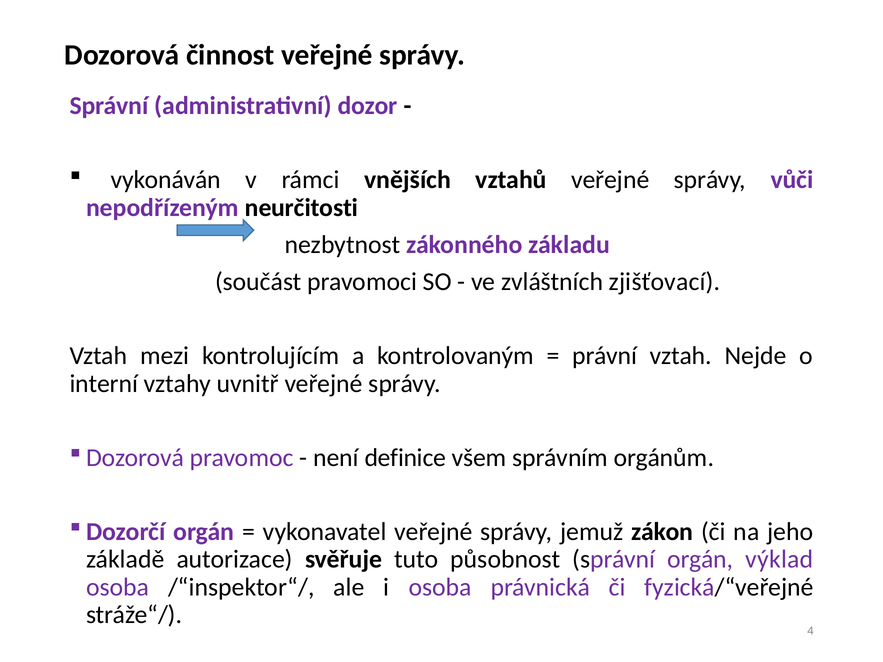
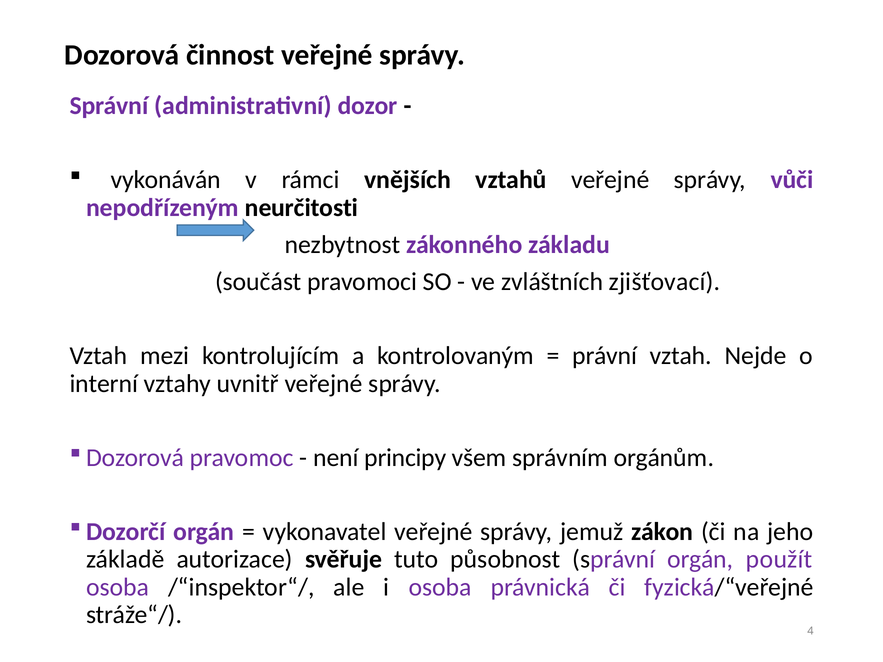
definice: definice -> principy (405, 458)
výklad: výklad -> použít (779, 560)
